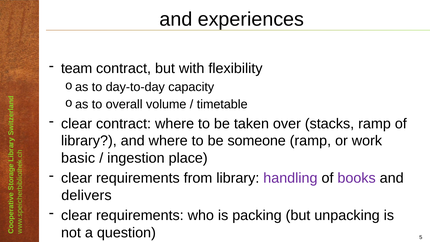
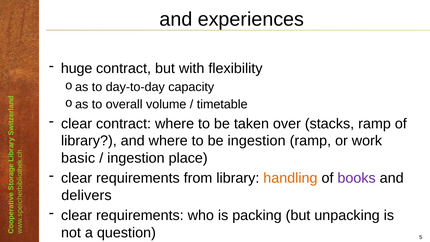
team: team -> huge (77, 68)
be someone: someone -> ingestion (257, 141)
handling colour: purple -> orange (290, 178)
